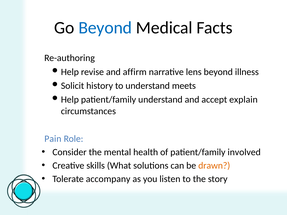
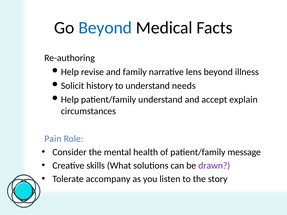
affirm: affirm -> family (135, 72)
meets: meets -> needs (184, 86)
involved: involved -> message (244, 152)
drawn colour: orange -> purple (214, 166)
